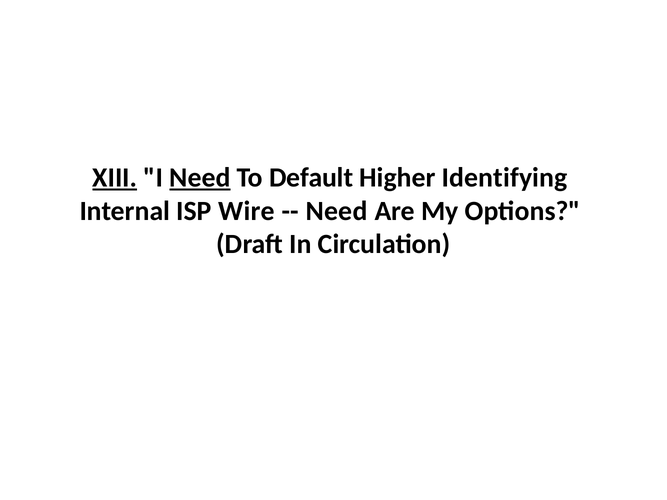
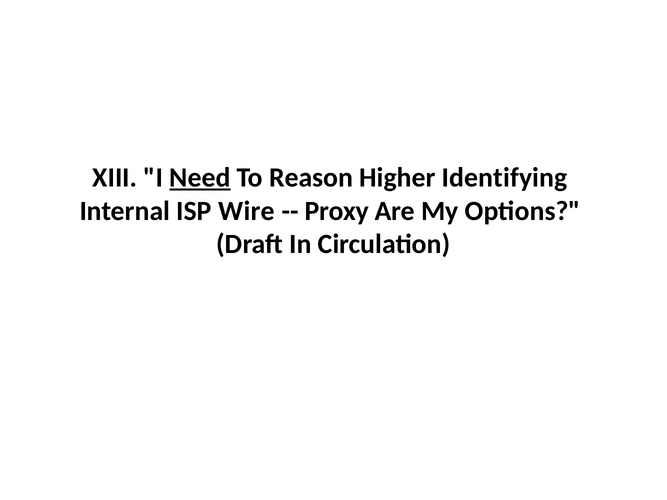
XIII underline: present -> none (115, 178)
Default: Default -> Reason (311, 178)
Need: Need -> Proxy (337, 211)
